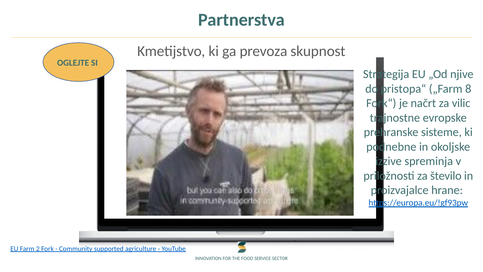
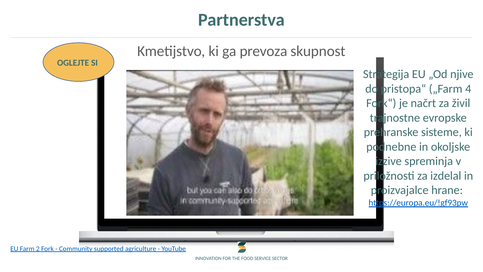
8: 8 -> 4 (468, 89)
vilic: vilic -> živil (461, 103)
število: število -> izdelal (446, 176)
